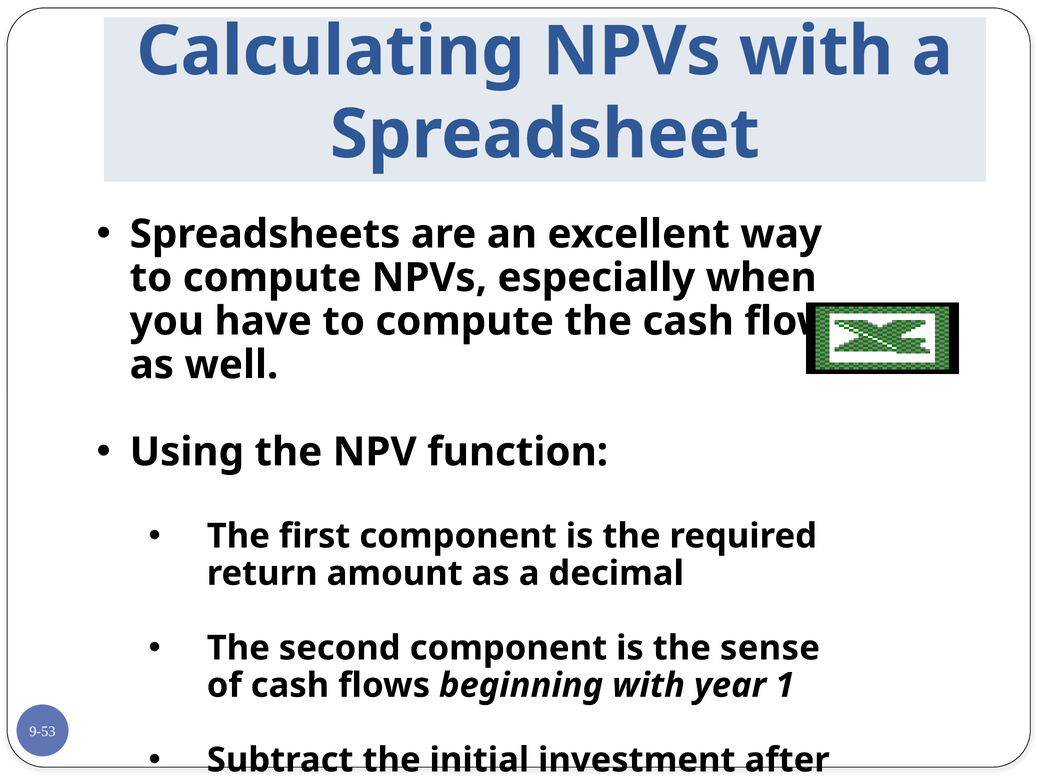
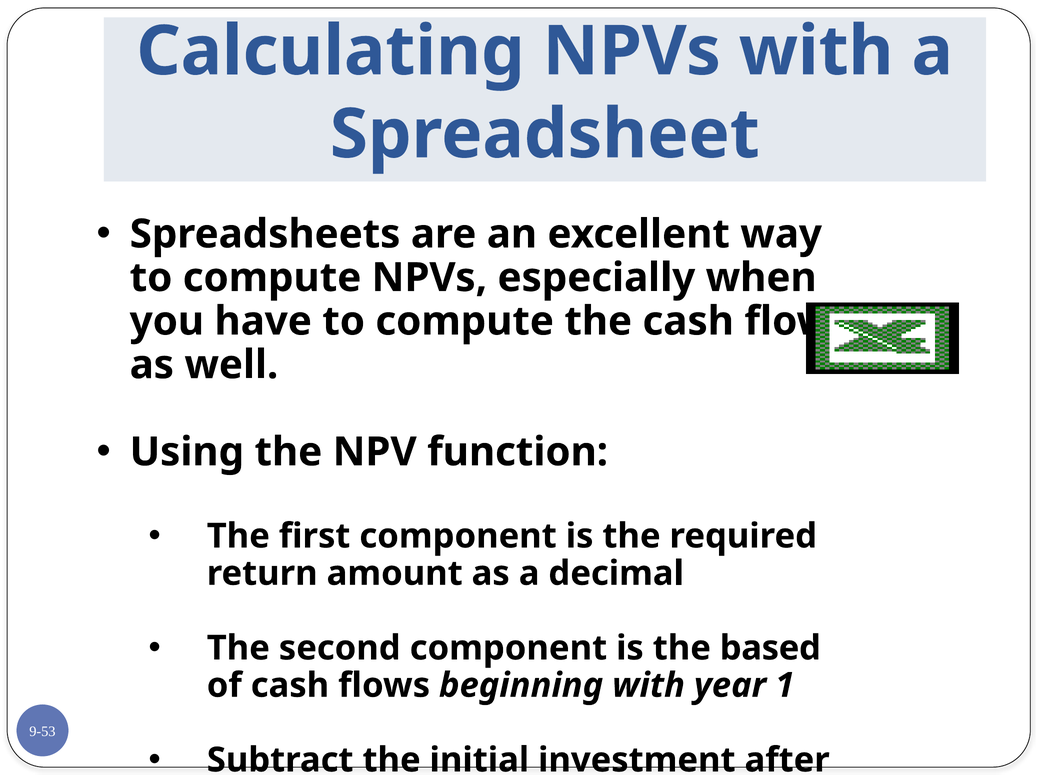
sense: sense -> based (770, 648)
